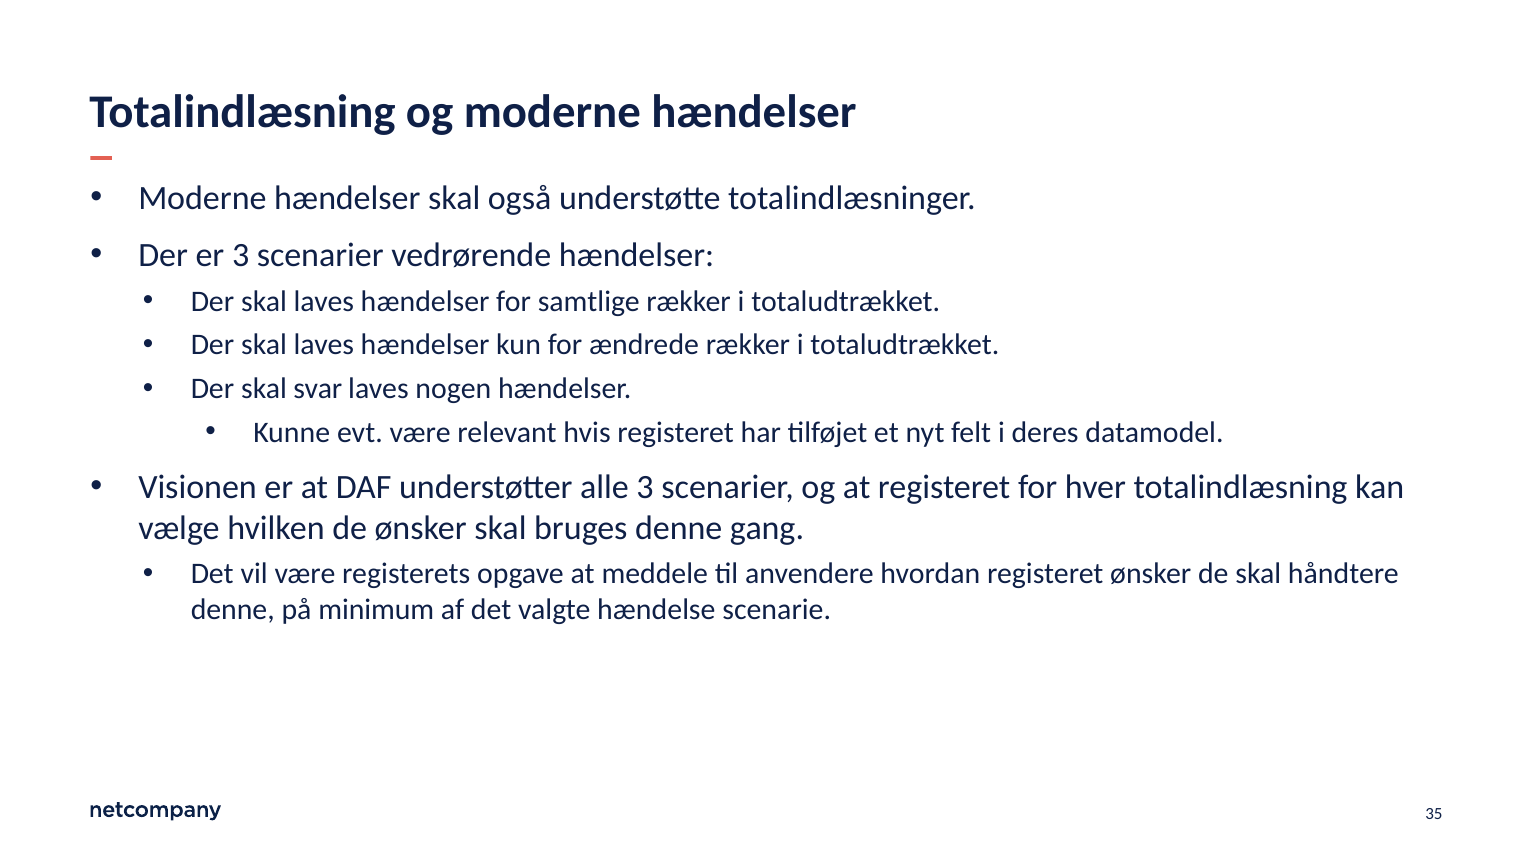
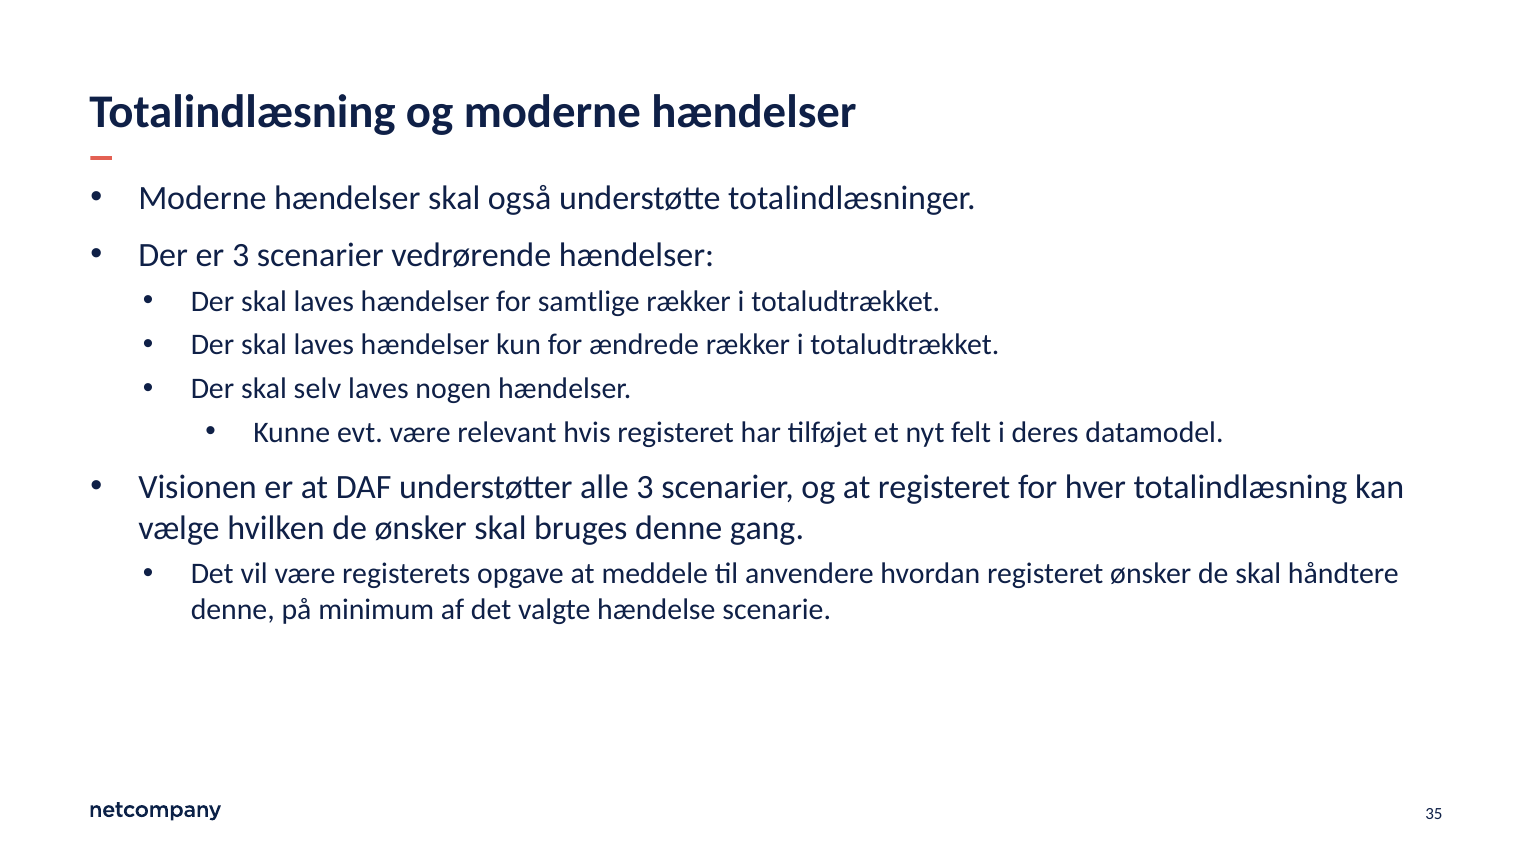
svar: svar -> selv (317, 389)
